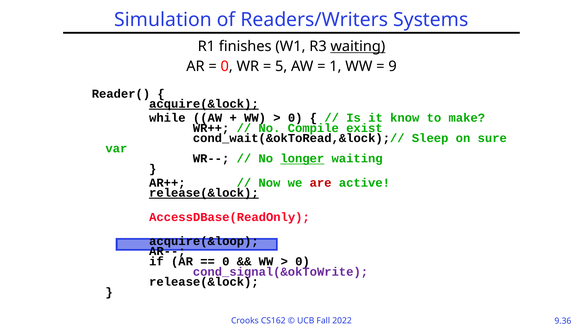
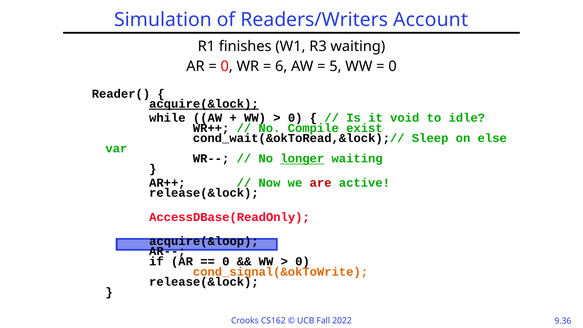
Systems: Systems -> Account (431, 20)
waiting underline: present -> none (358, 46)
5: 5 -> 6 (281, 66)
1: 1 -> 5 (335, 66)
9: 9 -> 0 (393, 66)
know: know -> void (405, 118)
make: make -> idle (467, 118)
sure: sure -> else (492, 138)
release(&lock underline: present -> none (204, 193)
cond_signal(&okToWrite colour: purple -> orange (280, 272)
